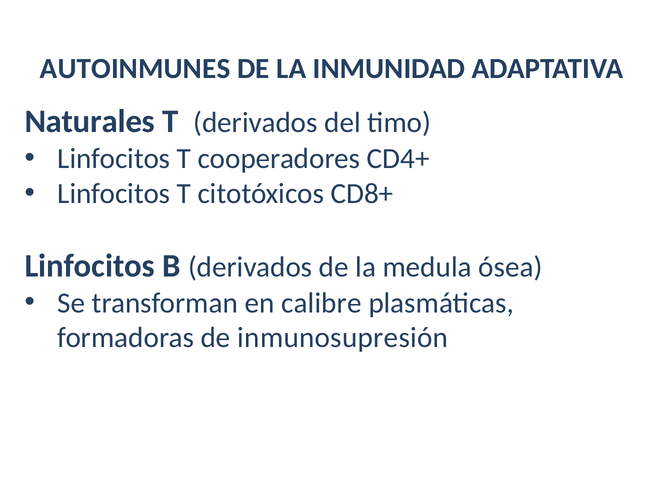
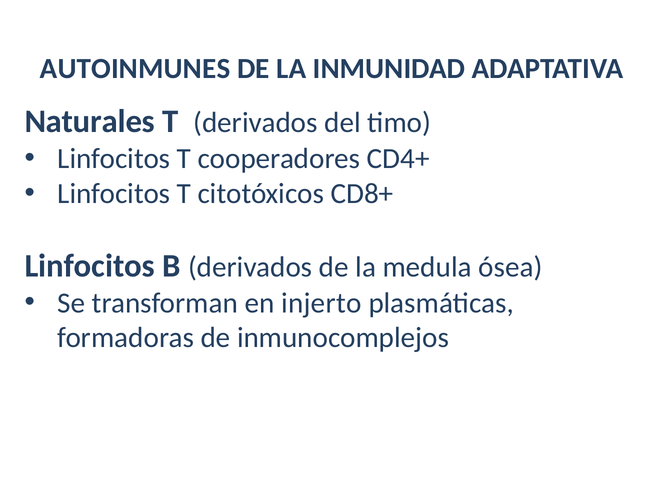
calibre: calibre -> injerto (321, 303)
inmunosupresión: inmunosupresión -> inmunocomplejos (343, 338)
